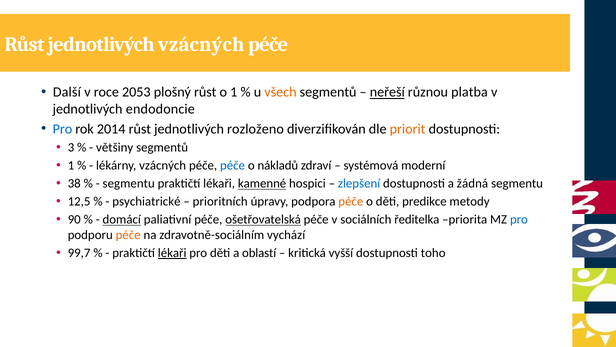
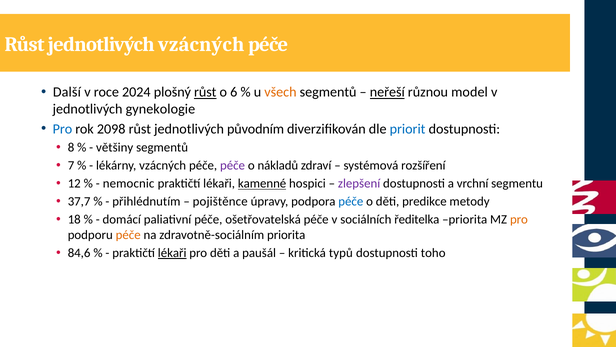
2053: 2053 -> 2024 (136, 92)
růst underline: none -> present (205, 92)
o 1: 1 -> 6 (234, 92)
platba: platba -> model (469, 92)
endodoncie: endodoncie -> gynekologie (160, 109)
2014: 2014 -> 2098 (111, 129)
rozloženo: rozloženo -> původním (256, 129)
priorit colour: orange -> blue (408, 129)
3: 3 -> 8 (71, 147)
1: 1 -> 7 (71, 165)
péče colour: blue -> purple (233, 165)
moderní: moderní -> rozšíření (423, 165)
38: 38 -> 12 (74, 183)
segmentu: segmentu -> nemocnic (129, 183)
zlepšení colour: blue -> purple (359, 183)
žádná: žádná -> vrchní (473, 183)
12,5: 12,5 -> 37,7 (79, 201)
psychiatrické: psychiatrické -> přihlédnutím (146, 201)
prioritních: prioritních -> pojištěnce (220, 201)
péče colour: orange -> blue (351, 201)
90: 90 -> 18 (74, 219)
domácí underline: present -> none (122, 219)
ošetřovatelská underline: present -> none (263, 219)
pro colour: blue -> orange (519, 219)
zdravotně-sociálním vychází: vychází -> priorita (286, 235)
99,7: 99,7 -> 84,6 (79, 253)
oblastí: oblastí -> paušál (259, 253)
vyšší: vyšší -> typů (341, 253)
